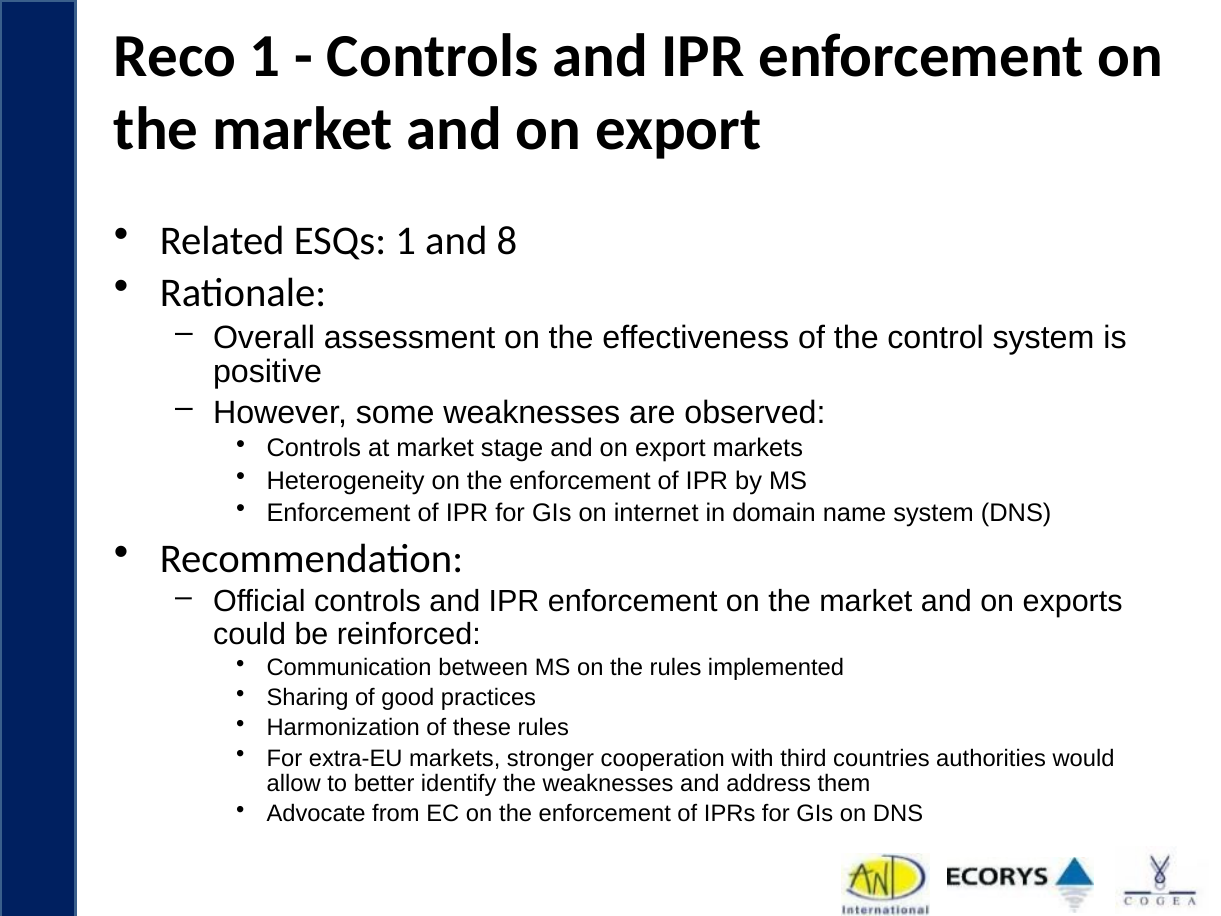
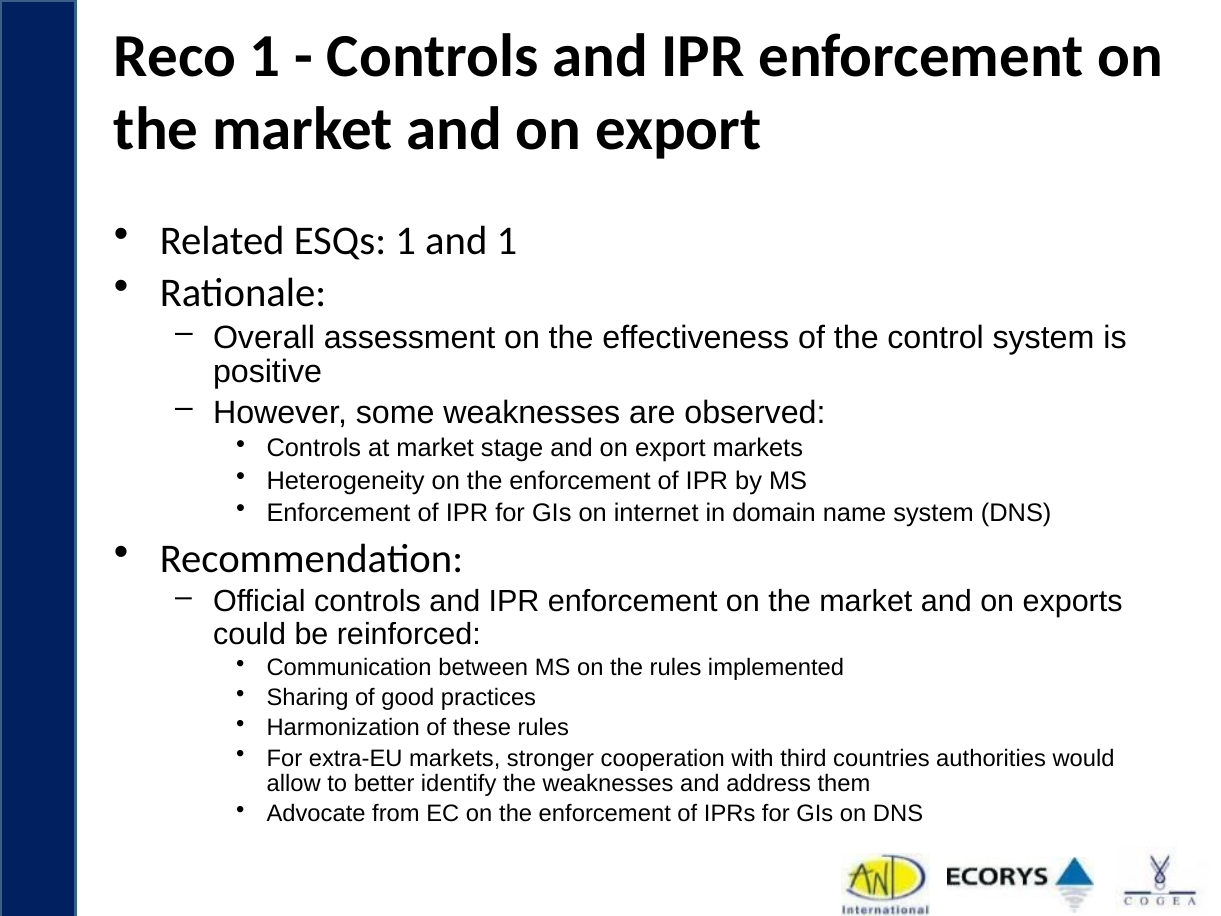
and 8: 8 -> 1 (507, 241)
